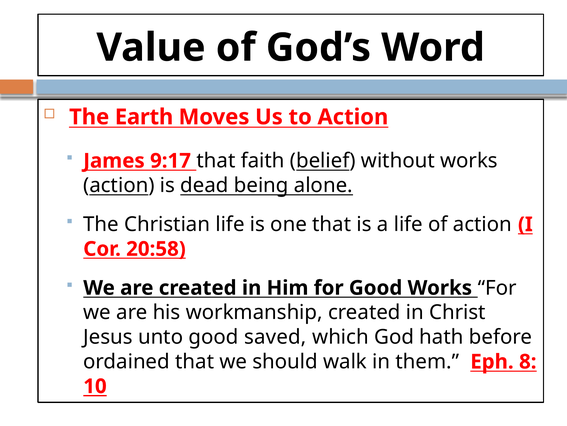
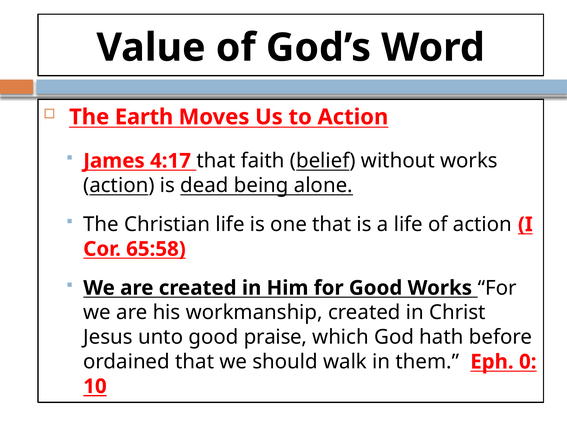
9:17: 9:17 -> 4:17 (171, 161)
20:58: 20:58 -> 65:58 (156, 249)
saved: saved -> praise (275, 337)
8: 8 -> 0 (528, 361)
